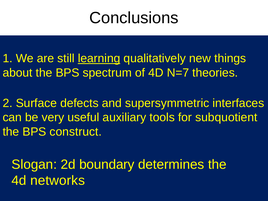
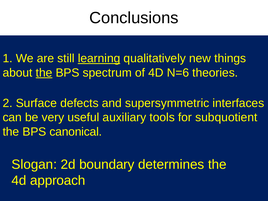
the underline: none -> present (44, 73)
N=7: N=7 -> N=6 (178, 73)
construct: construct -> canonical (76, 132)
networks: networks -> approach (58, 180)
